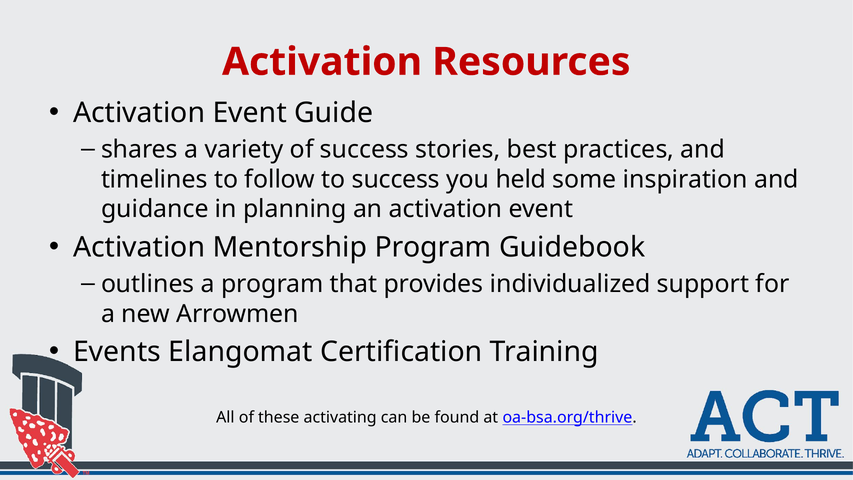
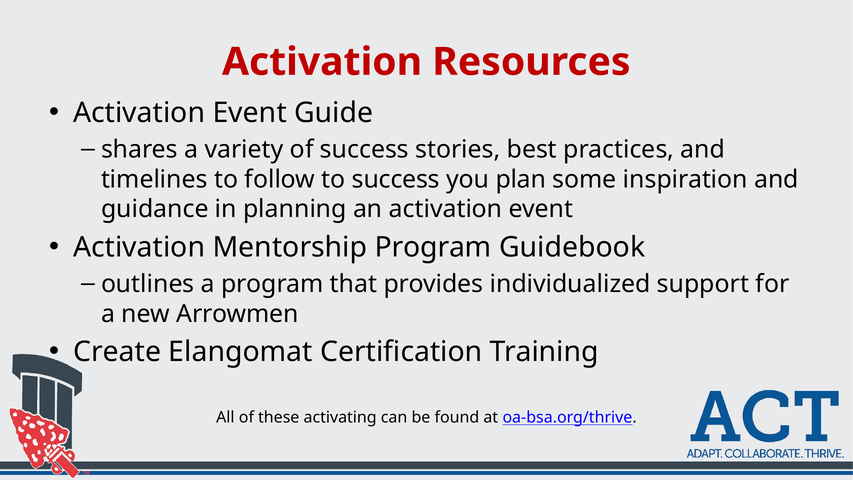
held: held -> plan (521, 179)
Events: Events -> Create (117, 352)
